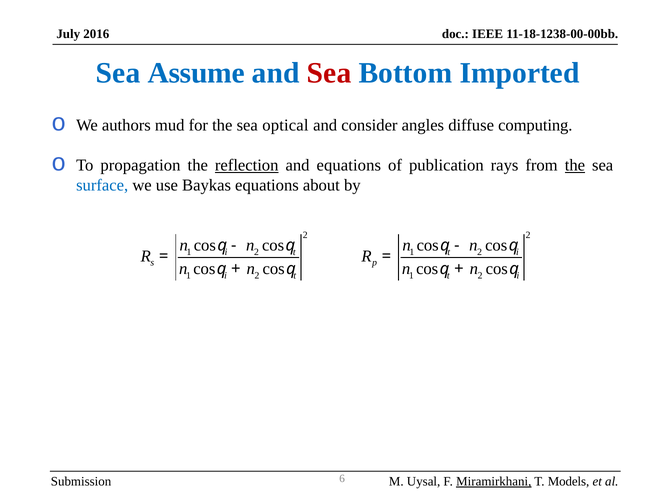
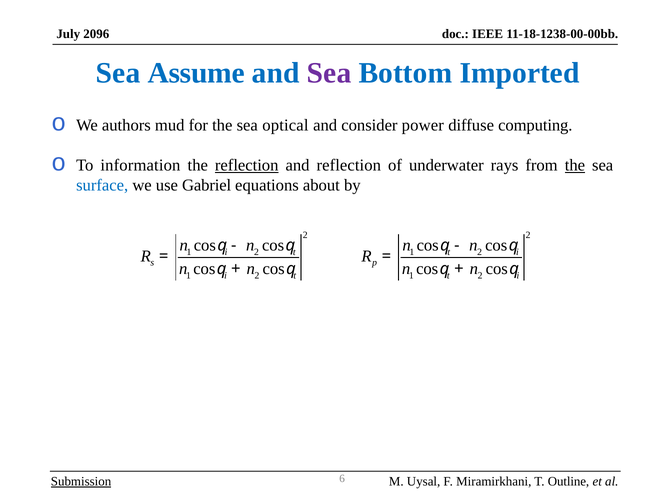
2016: 2016 -> 2096 (96, 34)
Sea colour: red -> purple (329, 73)
angles: angles -> power (423, 125)
propagation: propagation -> information (140, 165)
and equations: equations -> reflection (349, 165)
publication: publication -> underwater (446, 165)
Baykas: Baykas -> Gabriel (207, 185)
Submission underline: none -> present (81, 481)
Miramirkhani underline: present -> none (494, 481)
Models: Models -> Outline (568, 481)
